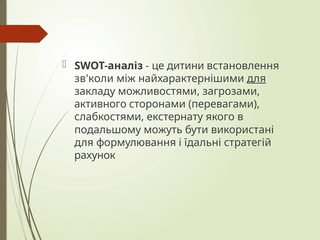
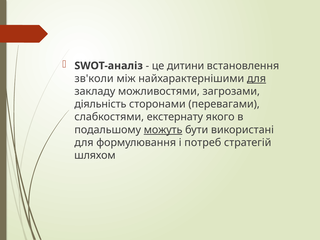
активного: активного -> діяльність (100, 104)
можуть underline: none -> present (163, 130)
їдальні: їдальні -> потреб (203, 143)
рахунок: рахунок -> шляхом (95, 155)
